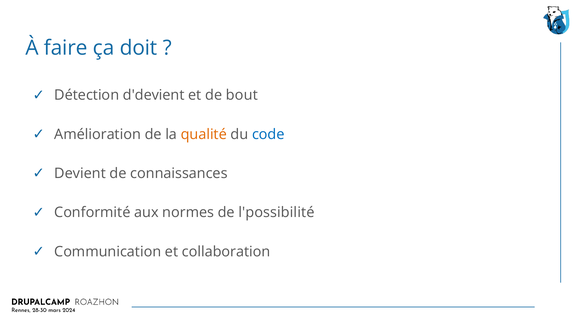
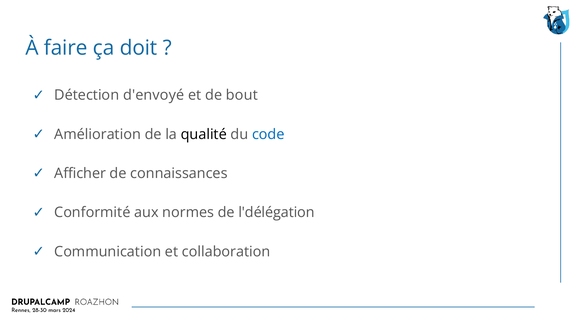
d'devient: d'devient -> d'envoyé (154, 95)
qualité colour: orange -> black (204, 134)
Devient: Devient -> Afficher (80, 173)
l'possibilité: l'possibilité -> l'délégation (277, 212)
